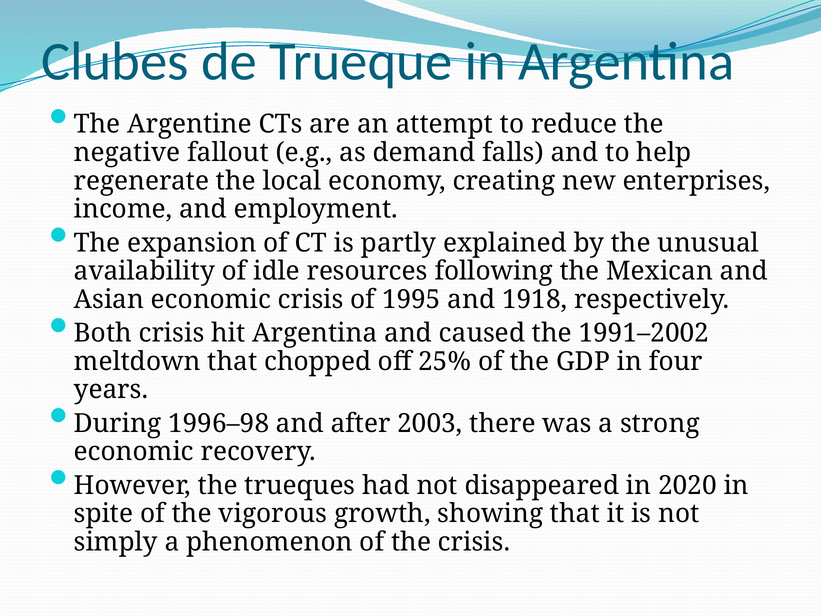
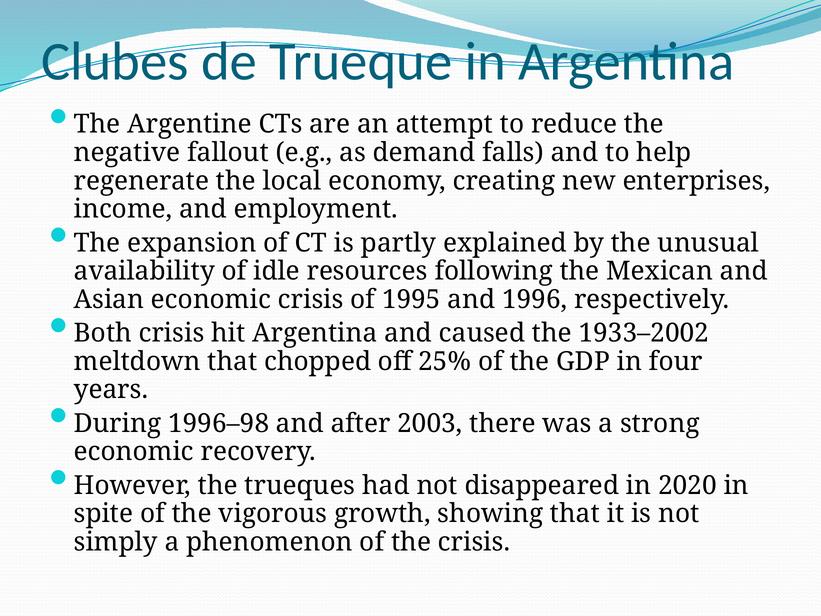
1918: 1918 -> 1996 (535, 299)
1991–2002: 1991–2002 -> 1933–2002 (644, 333)
